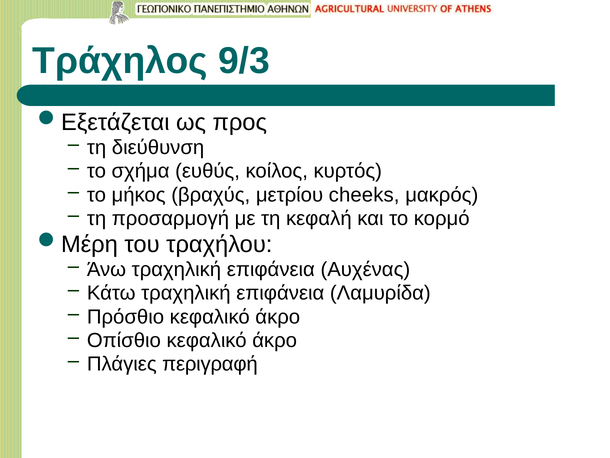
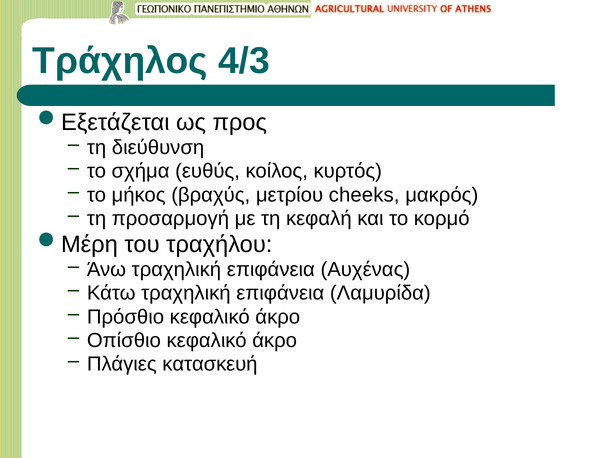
9/3: 9/3 -> 4/3 (244, 61)
περιγραφή: περιγραφή -> κατασκευή (210, 364)
